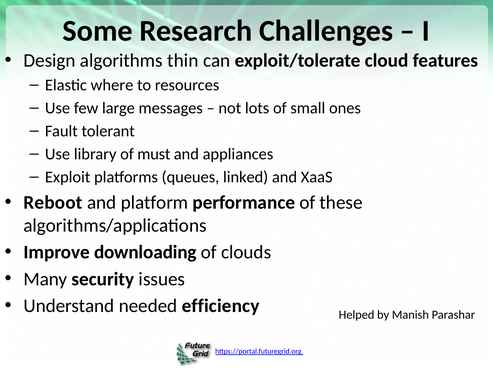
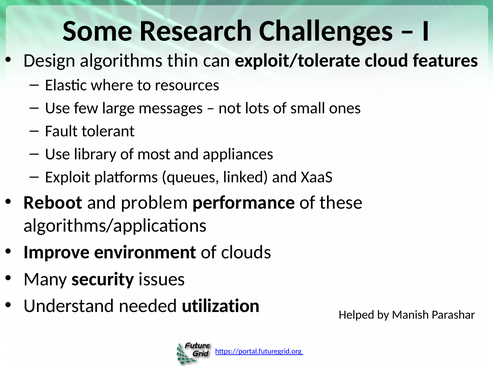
must: must -> most (154, 154)
platform: platform -> problem (154, 202)
downloading: downloading -> environment (145, 252)
efficiency: efficiency -> utilization (221, 306)
